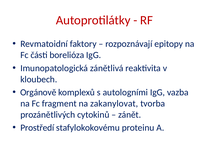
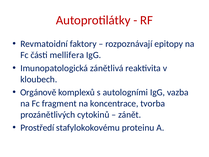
borelióza: borelióza -> mellifera (67, 55)
zakanylovat: zakanylovat -> koncentrace (114, 103)
